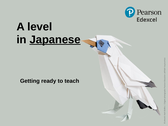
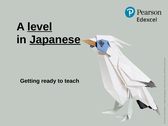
level underline: none -> present (40, 27)
